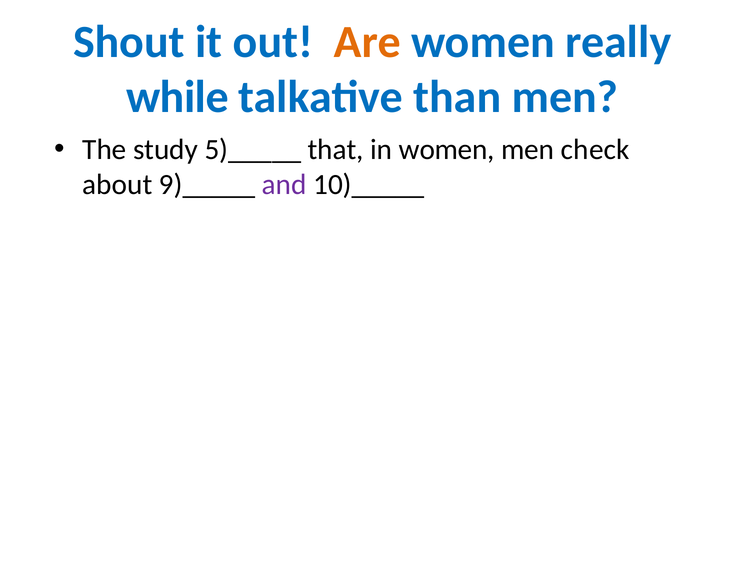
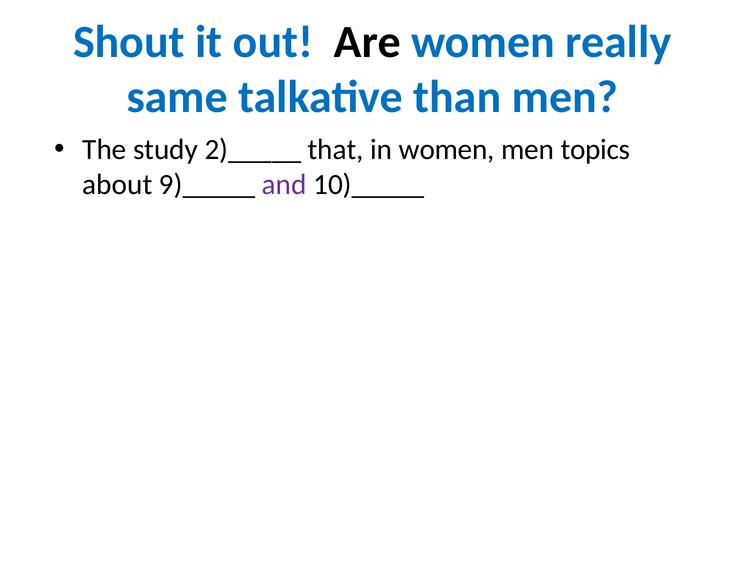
Are colour: orange -> black (367, 42)
while: while -> same (177, 97)
5)_____: 5)_____ -> 2)_____ (253, 149)
check: check -> topics (596, 149)
